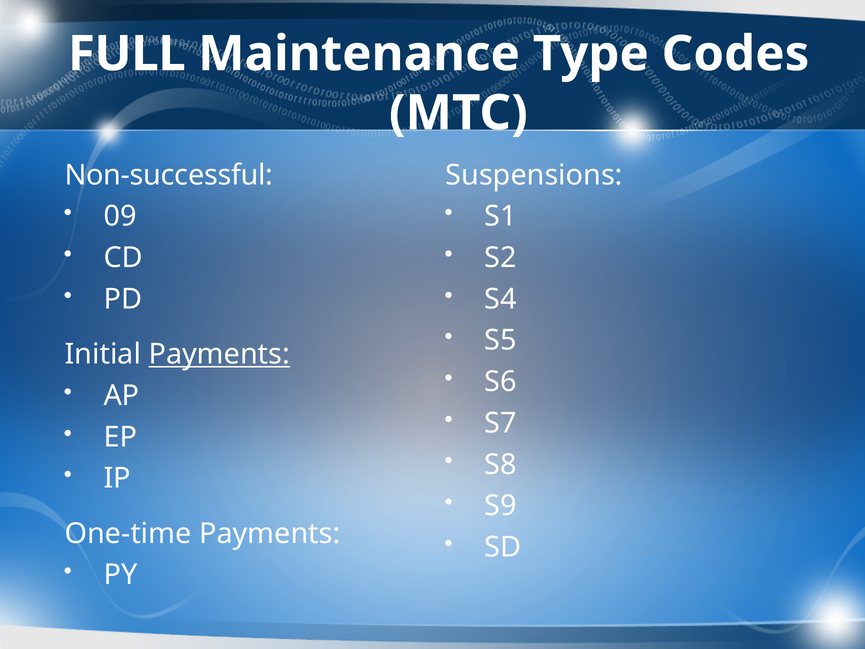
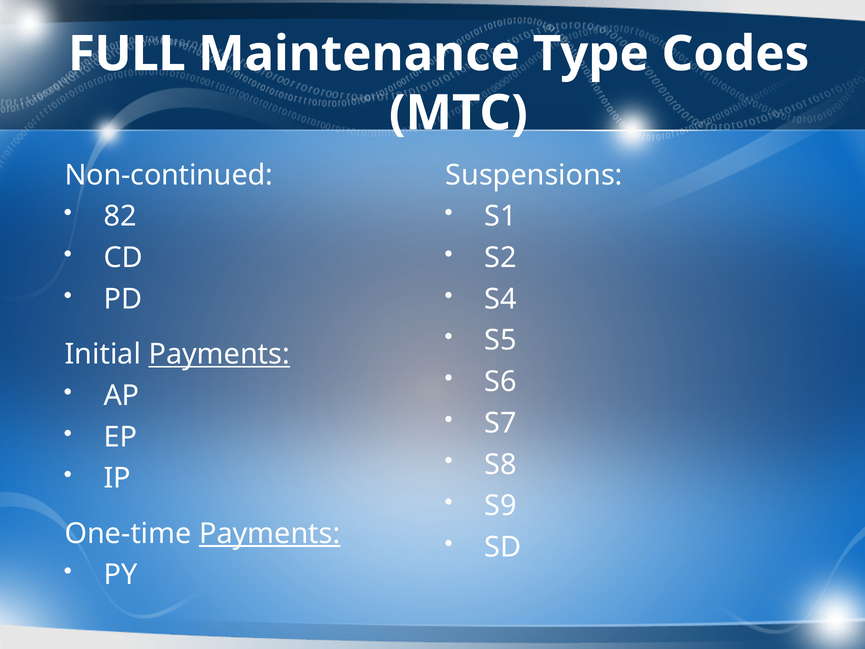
Non-successful: Non-successful -> Non-continued (169, 175)
09: 09 -> 82 (120, 216)
Payments underline: none -> present (270, 533)
